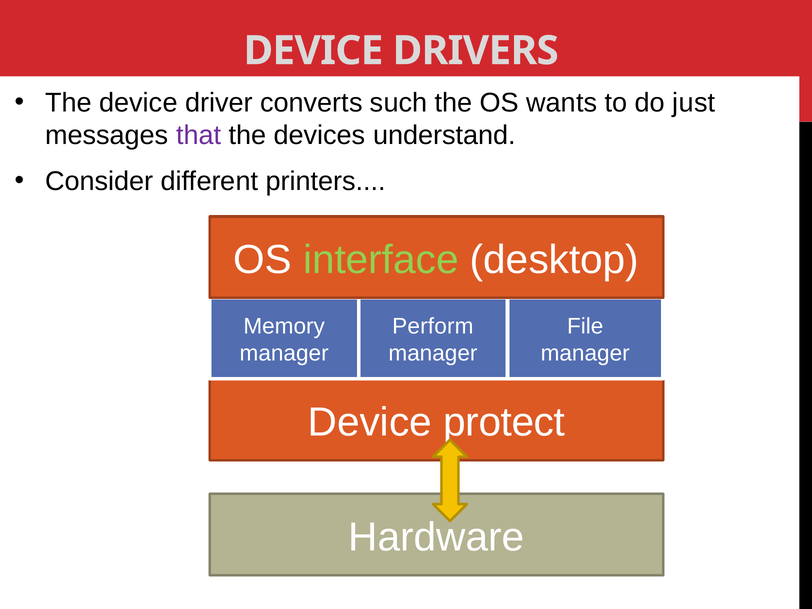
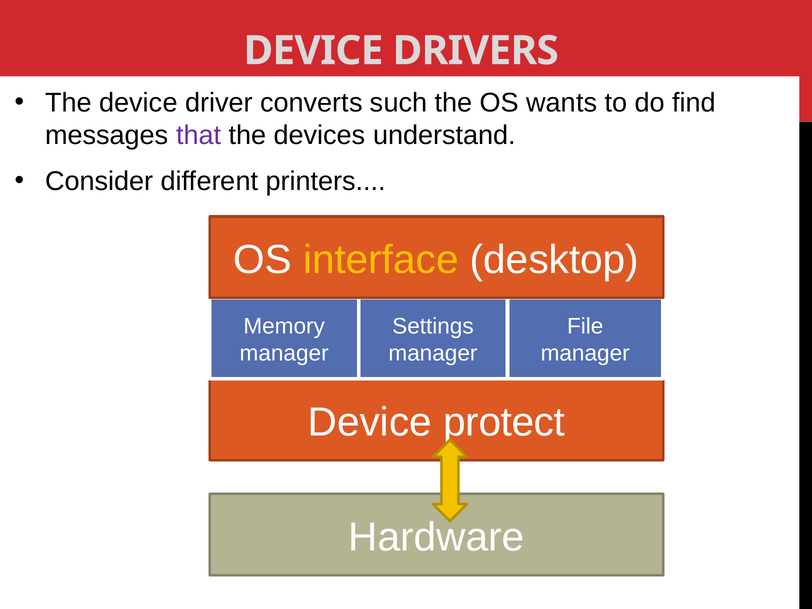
just: just -> find (694, 103)
interface colour: light green -> yellow (381, 260)
Perform: Perform -> Settings (433, 326)
